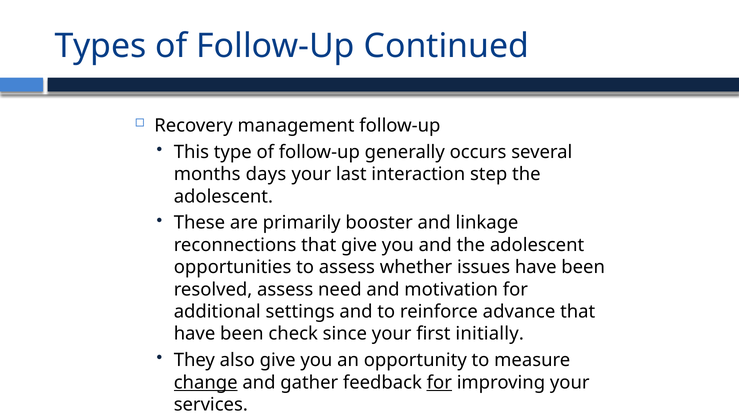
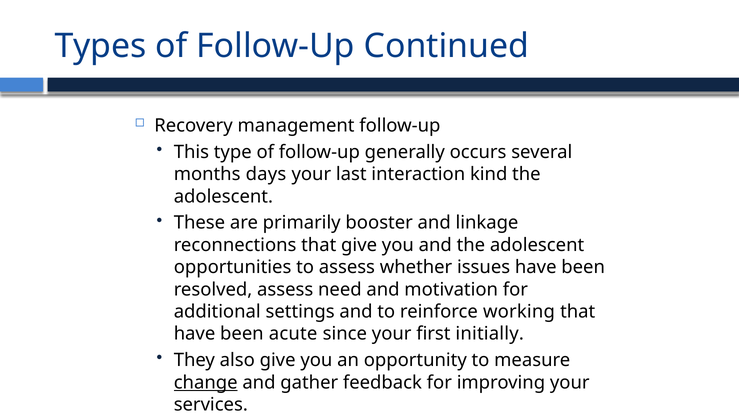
step: step -> kind (489, 174)
advance: advance -> working (519, 311)
check: check -> acute (293, 334)
for underline: present -> none (439, 382)
